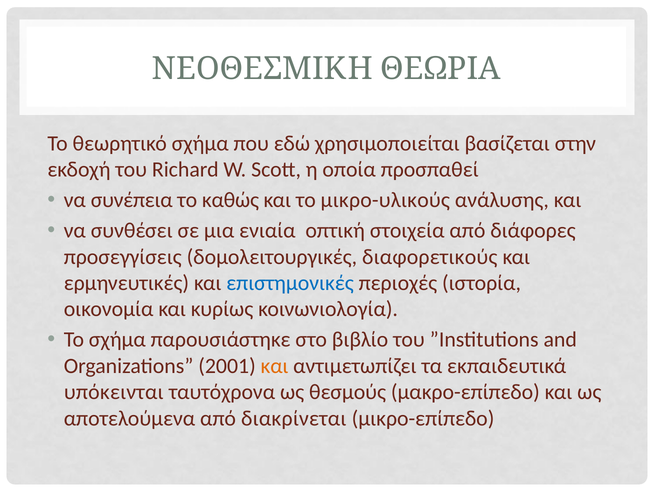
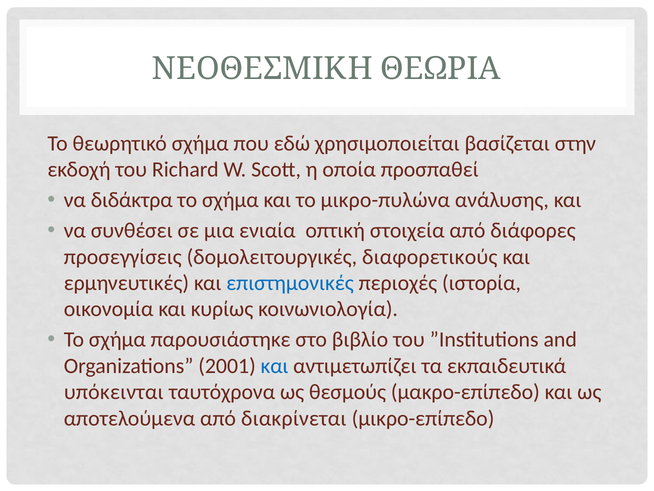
συνέπεια: συνέπεια -> διδάκτρα (132, 200)
καθώς: καθώς -> σχήμα (230, 200)
μικρο-υλικούς: μικρο-υλικούς -> μικρο-πυλώνα (385, 200)
και colour: orange -> blue (275, 366)
